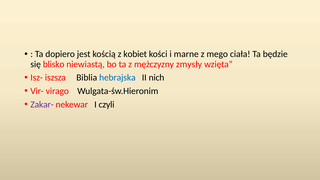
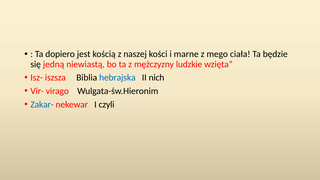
kobiet: kobiet -> naszej (135, 54)
blisko: blisko -> jedną (54, 64)
zmysły: zmysły -> ludzkie (189, 64)
Zakar- colour: purple -> blue (42, 104)
